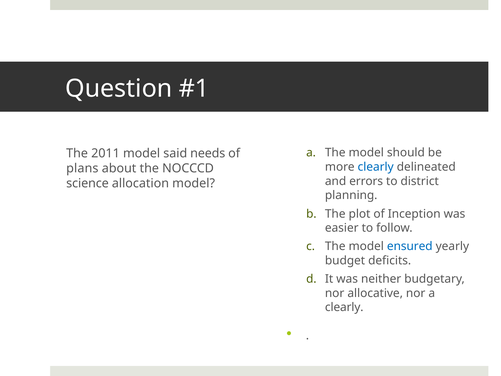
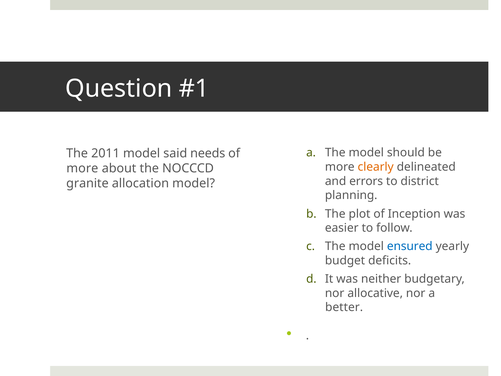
clearly colour: blue -> orange (376, 167)
plans: plans -> more (82, 168)
science: science -> granite (87, 183)
clearly: clearly -> better (344, 307)
